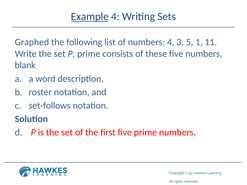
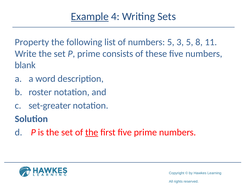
Graphed: Graphed -> Property (32, 42)
numbers 4: 4 -> 5 (171, 42)
1: 1 -> 8 (199, 42)
set-follows: set-follows -> set-greater (50, 106)
the underline: none -> present (92, 133)
